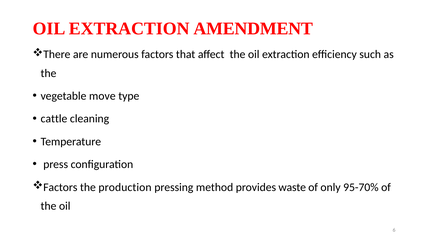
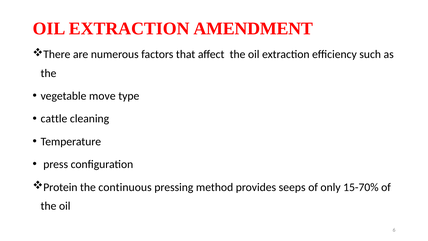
Factors: Factors -> Protein (60, 187)
production: production -> continuous (125, 187)
waste: waste -> seeps (292, 187)
95-70%: 95-70% -> 15-70% (361, 187)
